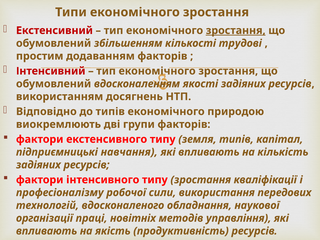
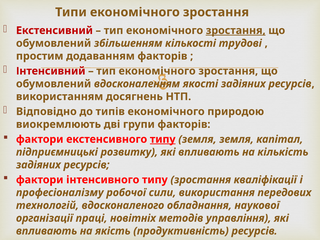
типу underline: none -> present (163, 139)
земля типів: типів -> земля (236, 139)
навчання: навчання -> розвитку (129, 152)
